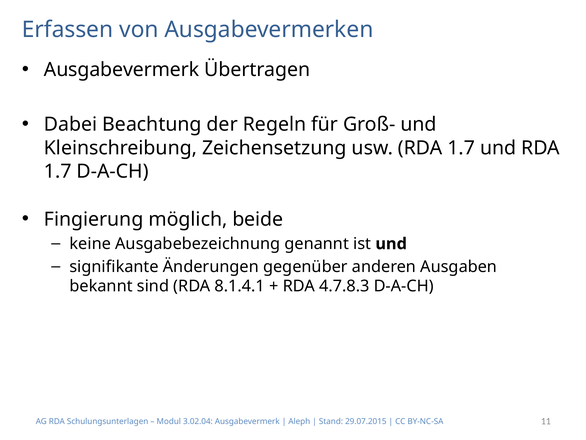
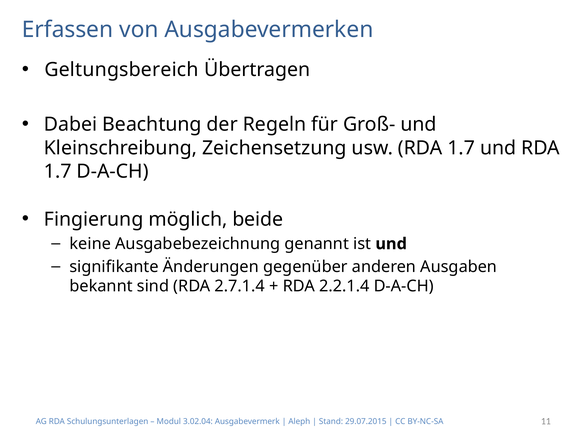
Ausgabevermerk: Ausgabevermerk -> Geltungsbereich (121, 70)
8.1.4.1: 8.1.4.1 -> 2.7.1.4 (240, 286)
4.7.8.3: 4.7.8.3 -> 2.2.1.4 (344, 286)
